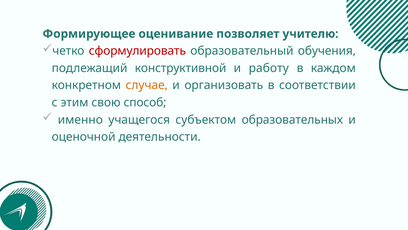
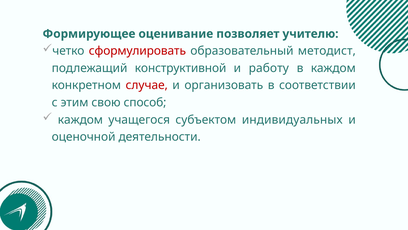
обучения: обучения -> методист (327, 51)
случае colour: orange -> red (147, 85)
именно: именно -> каждом (80, 119)
образовательных: образовательных -> индивидуальных (292, 119)
